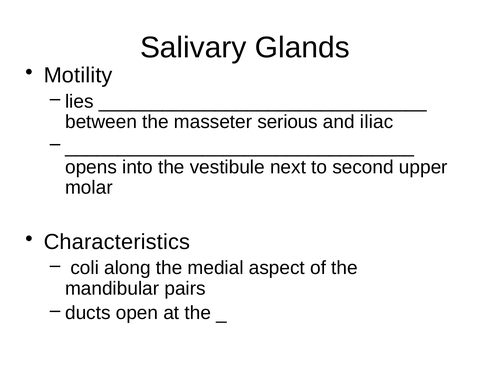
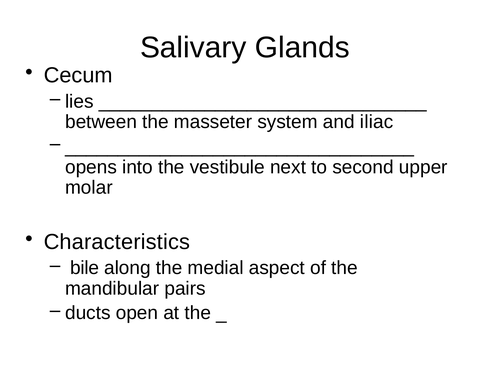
Motility: Motility -> Cecum (78, 75)
serious: serious -> system (288, 122)
coli: coli -> bile (85, 268)
